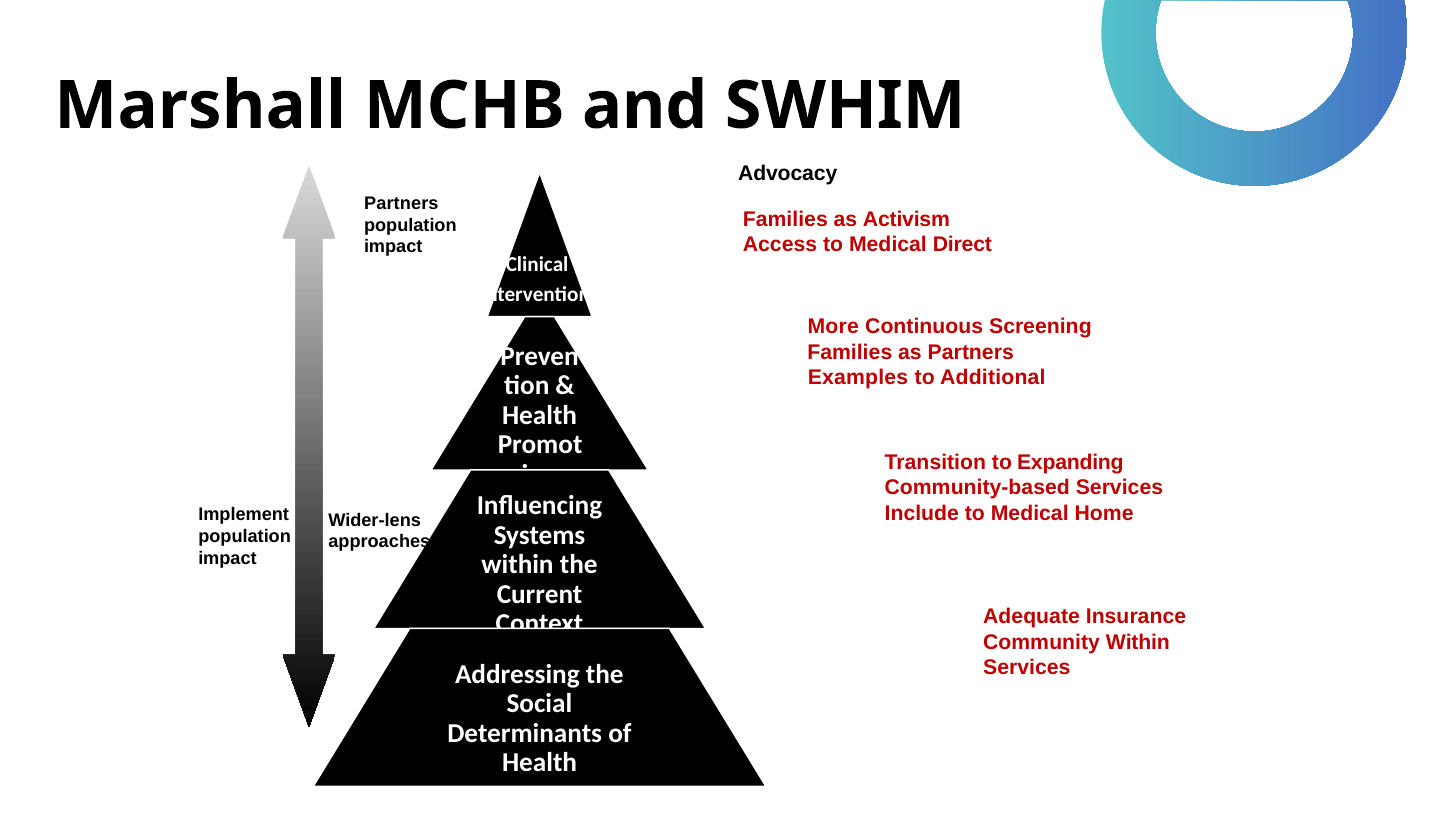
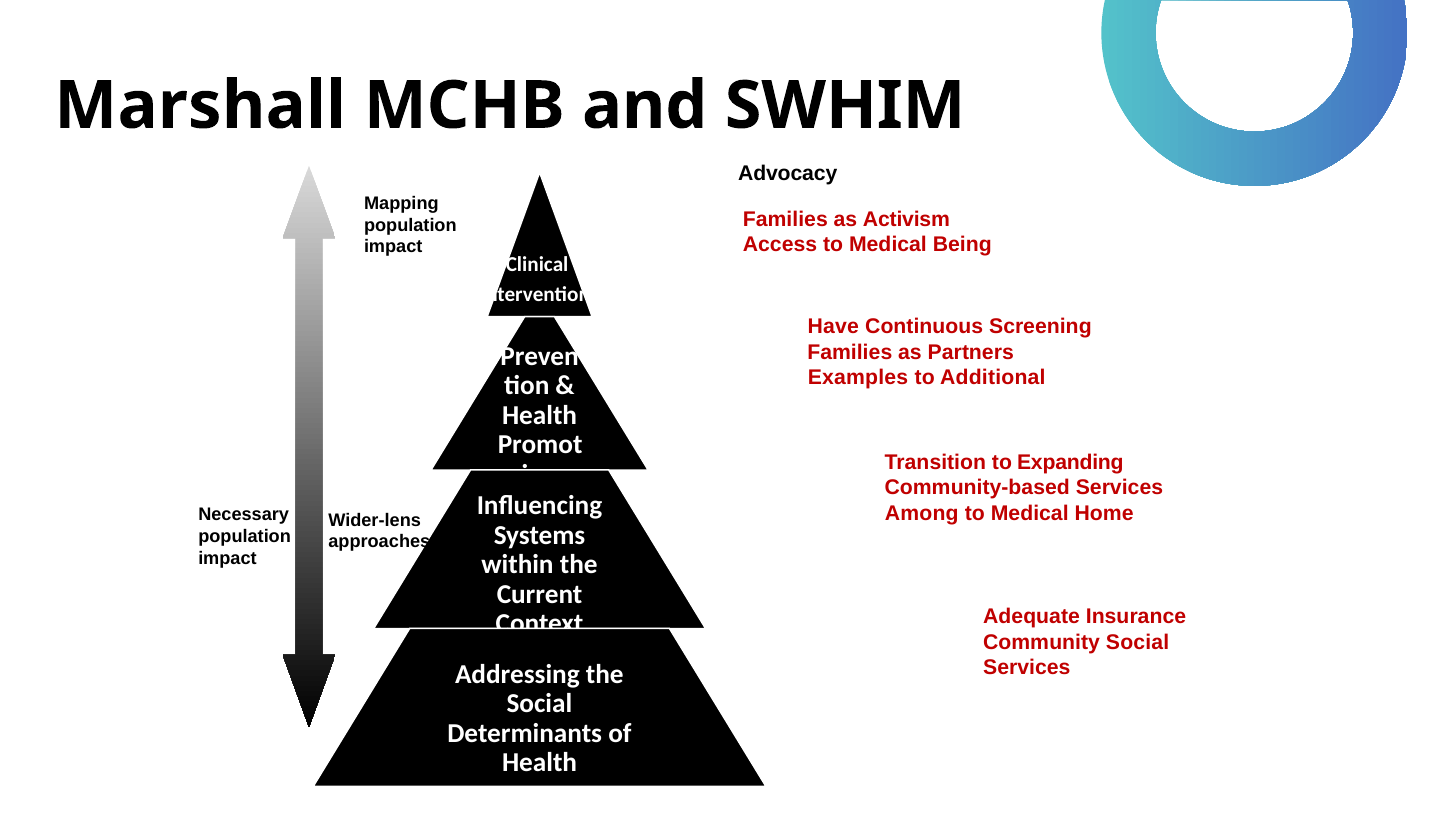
Partners: Partners -> Mapping (401, 203)
Direct: Direct -> Being (962, 245)
More: More -> Have (833, 327)
Include: Include -> Among (922, 513)
Implement: Implement -> Necessary (244, 514)
Community Within: Within -> Social (1138, 642)
